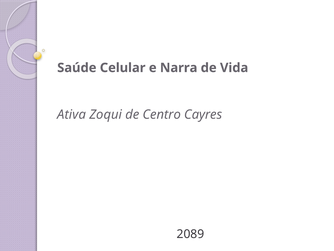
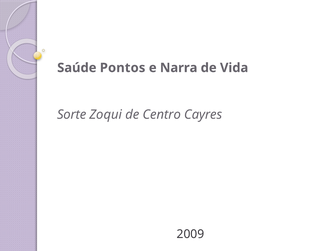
Celular: Celular -> Pontos (123, 68)
Ativa: Ativa -> Sorte (72, 114)
2089: 2089 -> 2009 (190, 234)
